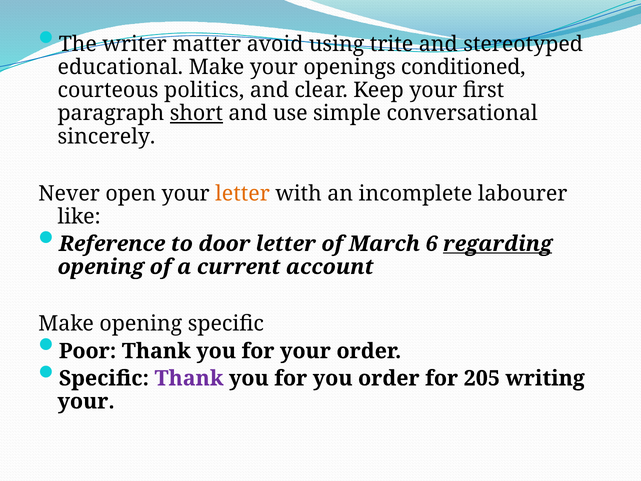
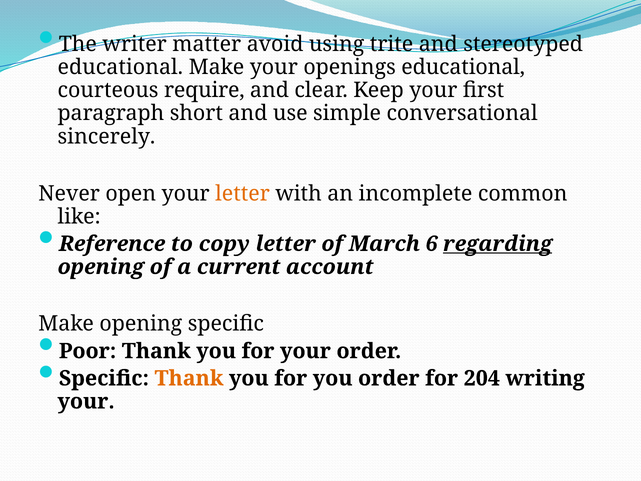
openings conditioned: conditioned -> educational (463, 67)
politics: politics -> require (204, 90)
short underline: present -> none (196, 113)
labourer: labourer -> common (523, 193)
door: door -> copy (224, 244)
Thank colour: purple -> orange (189, 378)
205: 205 -> 204 (482, 378)
